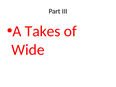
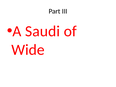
Takes: Takes -> Saudi (42, 31)
